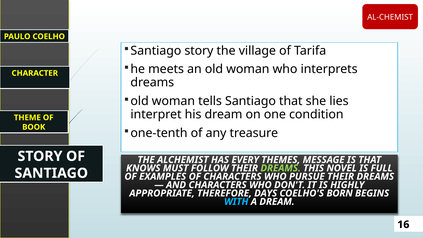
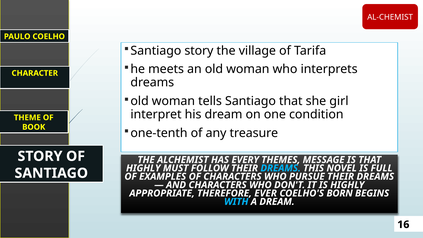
lies: lies -> girl (339, 101)
KNOWS: KNOWS -> HIGHLY (143, 168)
DREAMS colour: light green -> light blue (281, 168)
DAYS: DAYS -> EVER (266, 193)
